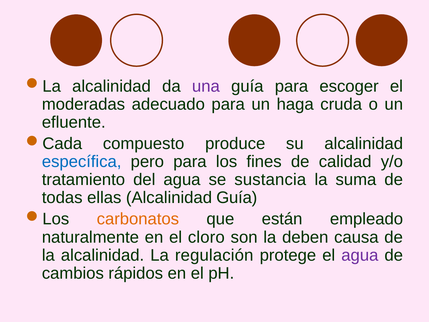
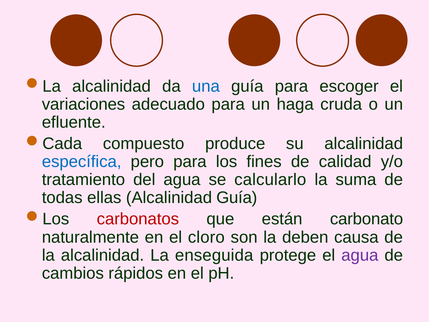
una colour: purple -> blue (206, 86)
moderadas: moderadas -> variaciones (83, 104)
sustancia: sustancia -> calcularlo (270, 180)
carbonatos colour: orange -> red (138, 219)
empleado: empleado -> carbonato (367, 219)
regulación: regulación -> enseguida (214, 255)
